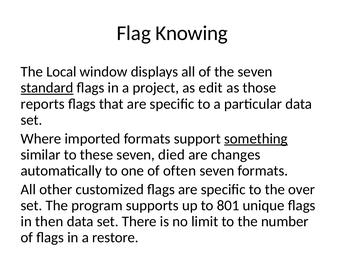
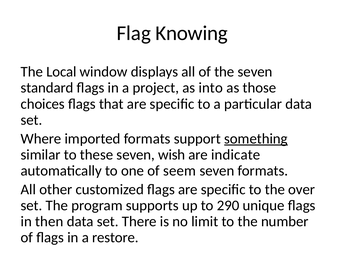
standard underline: present -> none (47, 88)
edit: edit -> into (211, 88)
reports: reports -> choices (43, 104)
died: died -> wish (172, 155)
changes: changes -> indicate (236, 155)
often: often -> seem (180, 171)
801: 801 -> 290 (228, 205)
